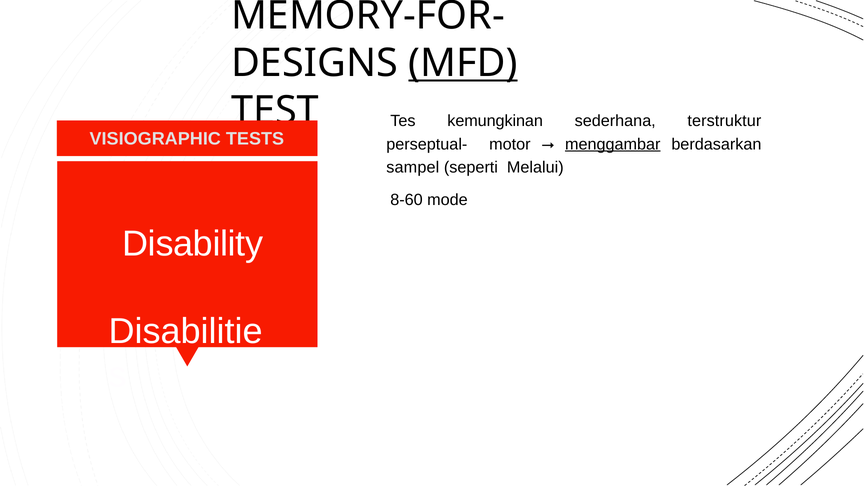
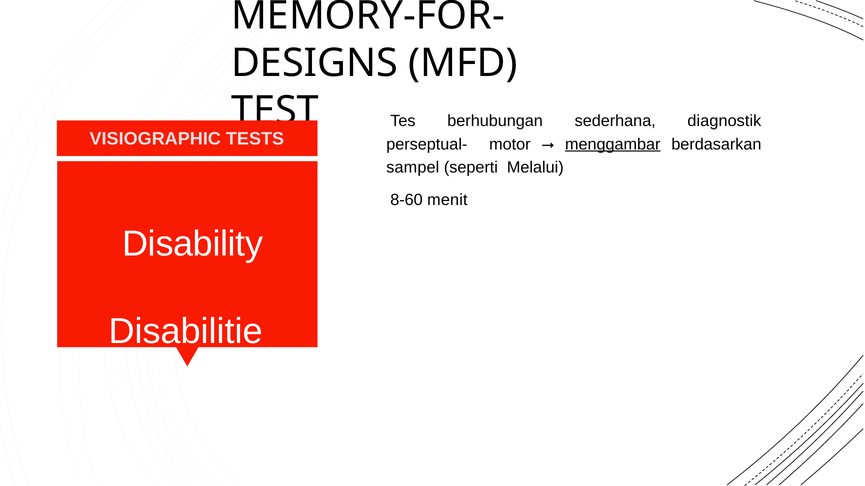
MFD underline: present -> none (463, 63)
kemungkinan: kemungkinan -> berhubungan (495, 121)
terstruktur: terstruktur -> diagnostik (724, 121)
mode: mode -> menit (447, 200)
